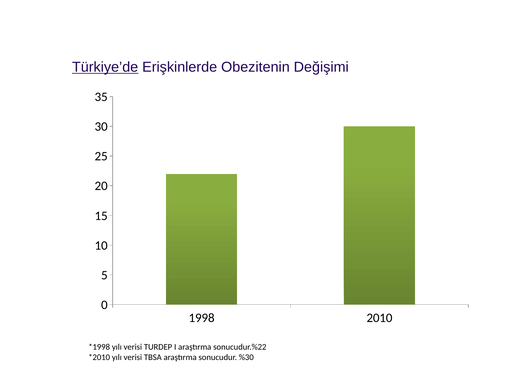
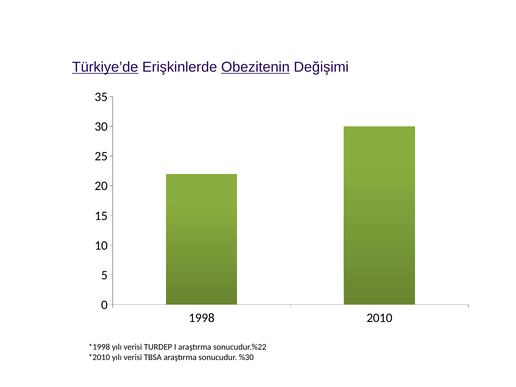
Obezitenin underline: none -> present (255, 67)
